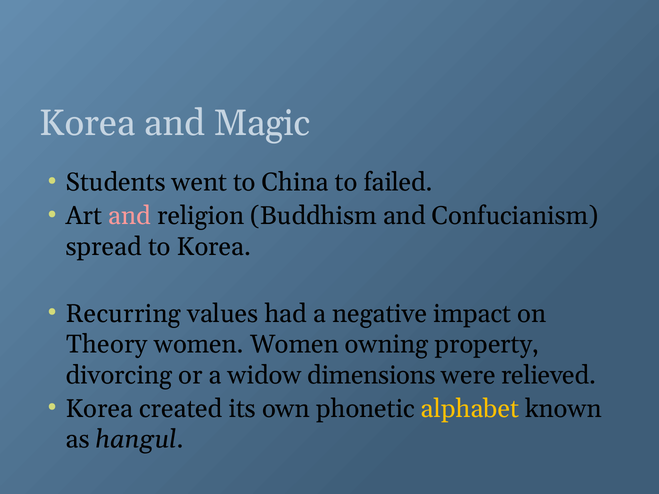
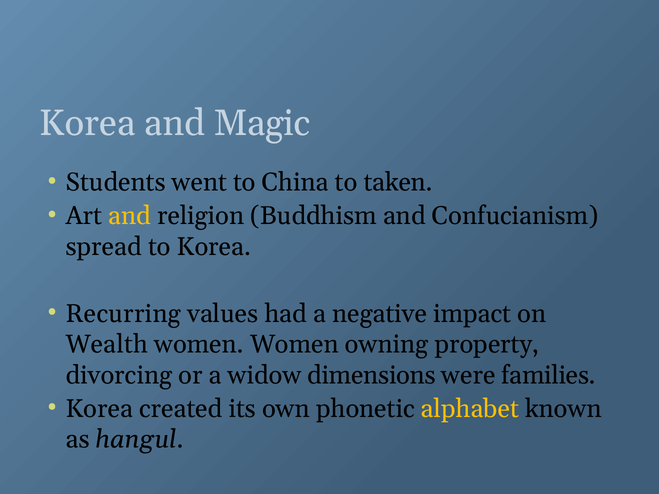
failed: failed -> taken (398, 183)
and colour: pink -> yellow (130, 216)
Theory: Theory -> Wealth (107, 345)
relieved: relieved -> families (549, 375)
